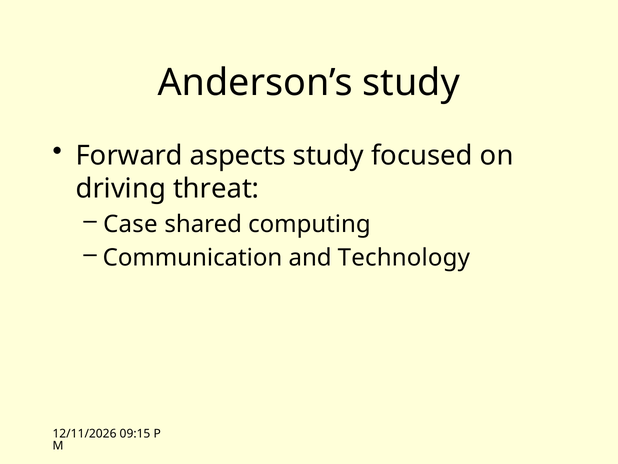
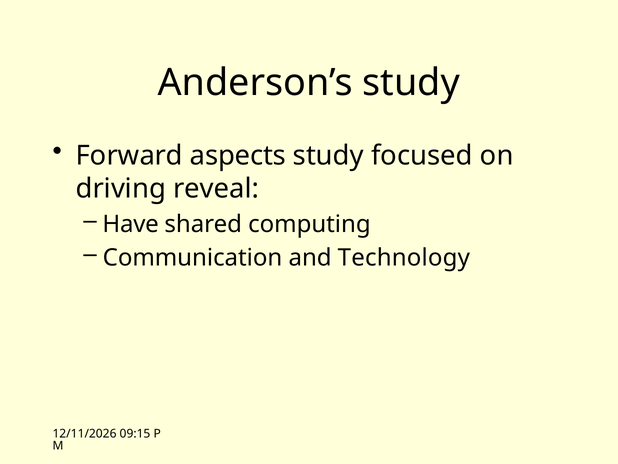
threat: threat -> reveal (216, 188)
Case: Case -> Have (131, 224)
